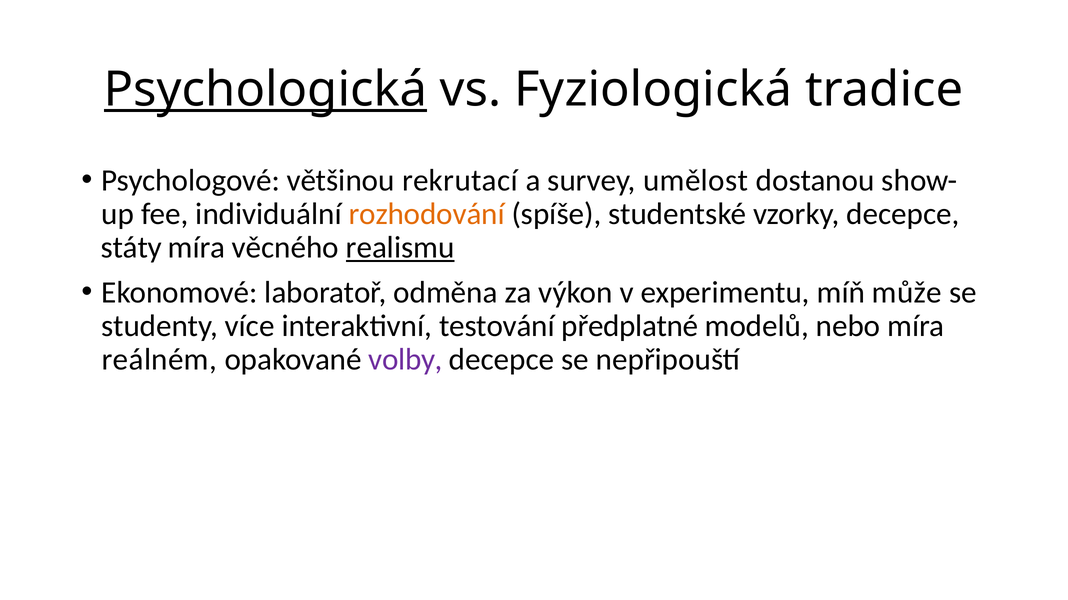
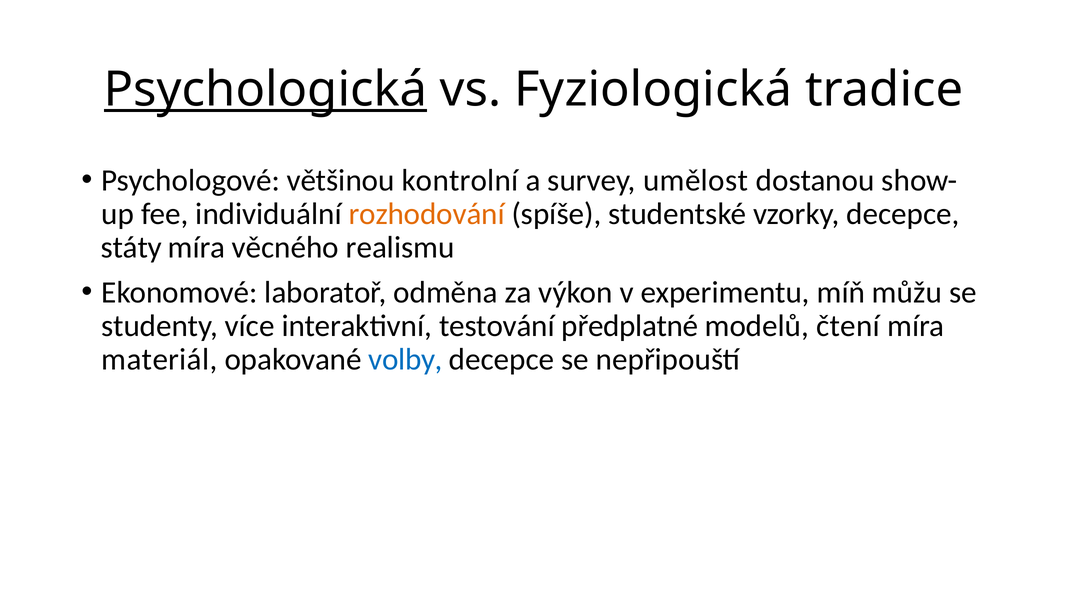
rekrutací: rekrutací -> kontrolní (460, 181)
realismu underline: present -> none (400, 248)
může: může -> můžu (907, 293)
nebo: nebo -> čtení (848, 326)
reálném: reálném -> materiál (159, 360)
volby colour: purple -> blue (405, 360)
